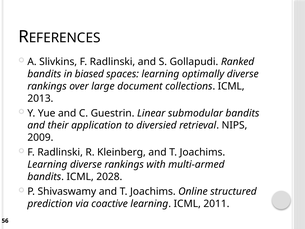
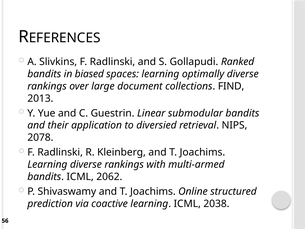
collections ICML: ICML -> FIND (231, 86)
2009: 2009 -> 2078 (40, 137)
2028: 2028 -> 2062 (109, 177)
2011: 2011 -> 2038 (216, 204)
